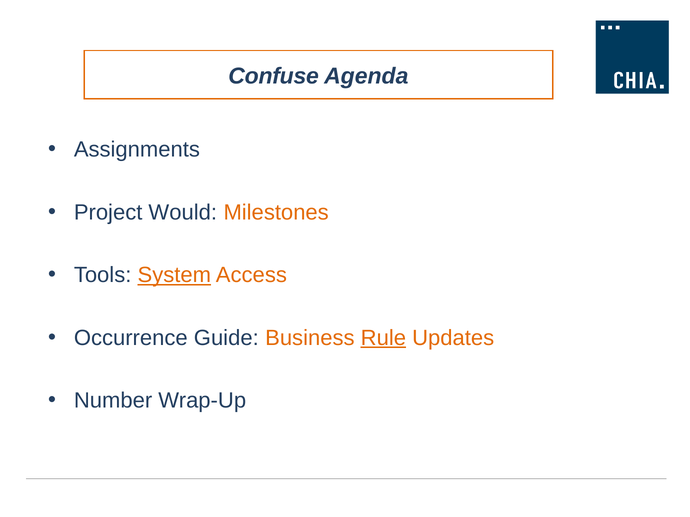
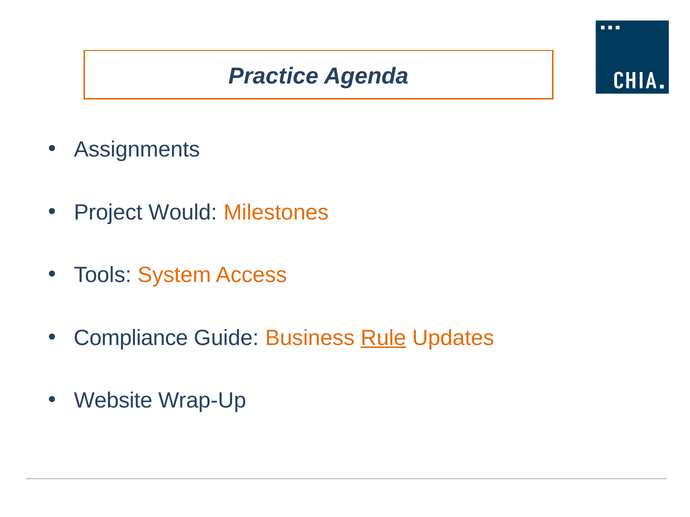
Confuse: Confuse -> Practice (273, 76)
System underline: present -> none (174, 275)
Occurrence: Occurrence -> Compliance (131, 338)
Number: Number -> Website (113, 401)
